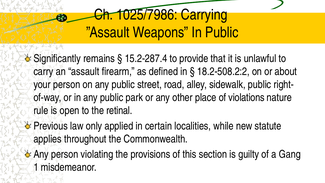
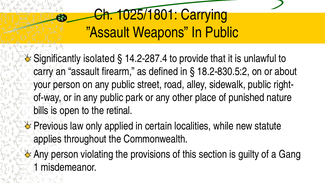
1025/7986: 1025/7986 -> 1025/1801 (147, 15)
remains: remains -> isolated (99, 58)
15.2-287.4: 15.2-287.4 -> 14.2-287.4 (146, 58)
18.2-508.2:2: 18.2-508.2:2 -> 18.2-830.5:2 (223, 71)
violations: violations -> punished (246, 97)
rule: rule -> bills (41, 110)
